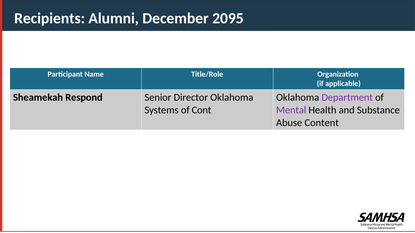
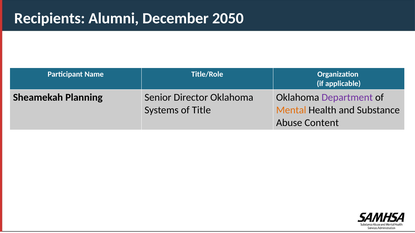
2095: 2095 -> 2050 (228, 18)
Respond: Respond -> Planning (84, 98)
Cont: Cont -> Title (201, 110)
Mental colour: purple -> orange (291, 110)
